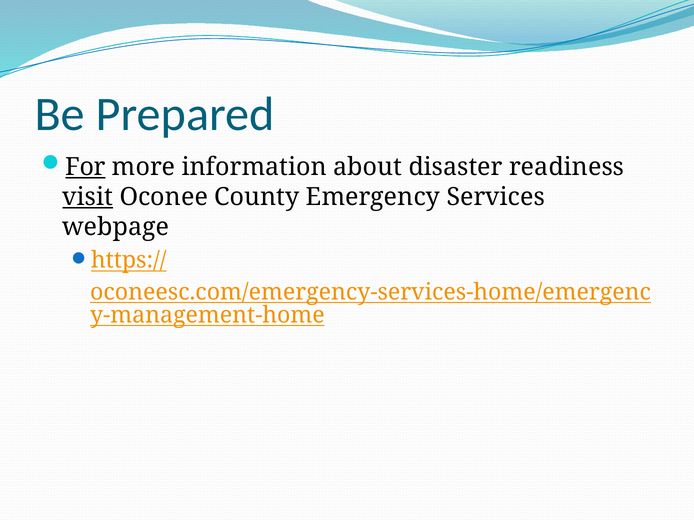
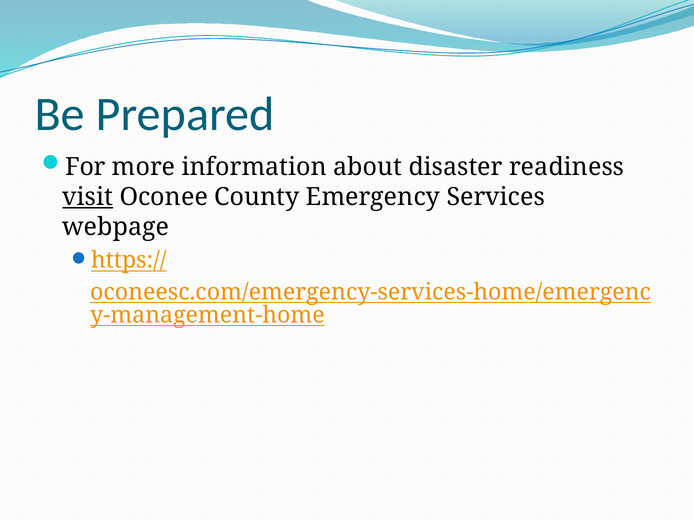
For underline: present -> none (85, 167)
